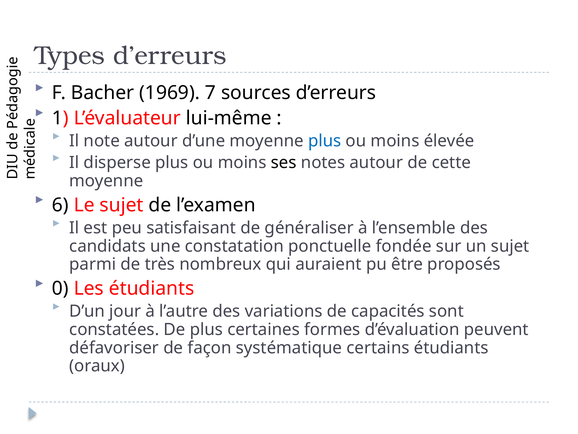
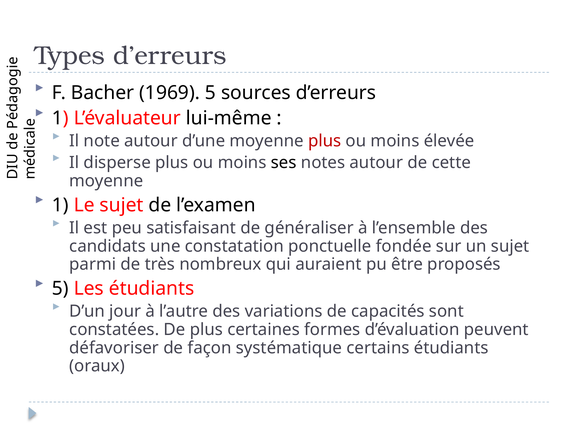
1969 7: 7 -> 5 (210, 93)
plus colour: blue -> red (325, 141)
6: 6 -> 1 (60, 205)
0: 0 -> 5 (60, 288)
